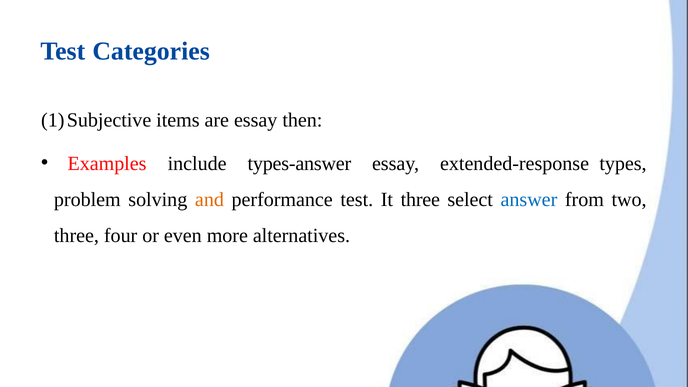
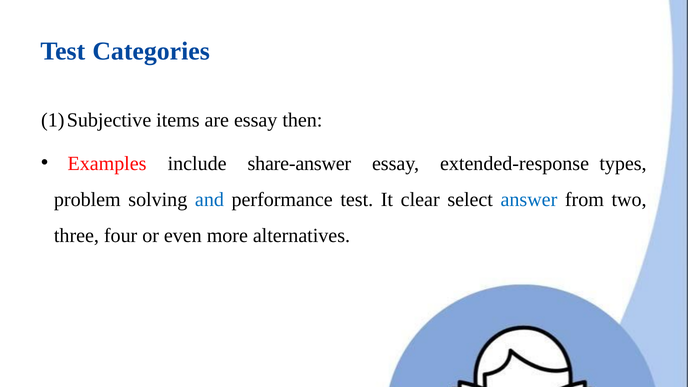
types-answer: types-answer -> share-answer (299, 163)
and colour: orange -> blue (209, 200)
It three: three -> clear (420, 200)
